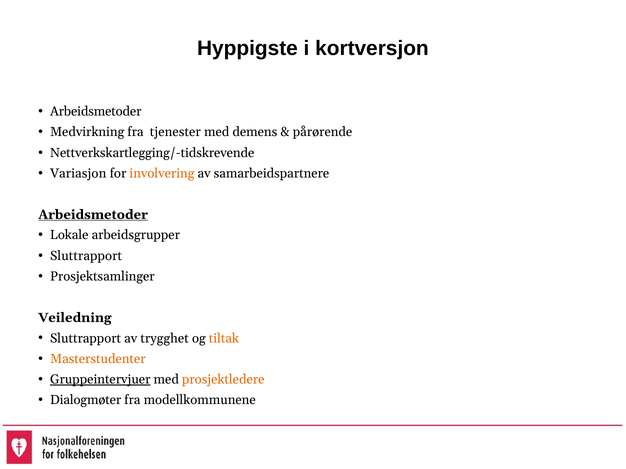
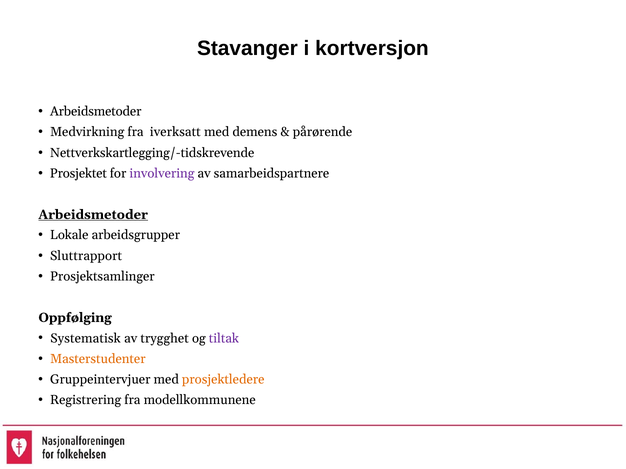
Hyppigste: Hyppigste -> Stavanger (247, 48)
tjenester: tjenester -> iverksatt (175, 132)
Variasjon: Variasjon -> Prosjektet (78, 174)
involvering colour: orange -> purple (162, 174)
Veiledning: Veiledning -> Oppfølging (75, 318)
Sluttrapport: Sluttrapport -> Systematisk (85, 339)
tiltak colour: orange -> purple (224, 339)
Gruppeintervjuer underline: present -> none (100, 380)
Dialogmøter: Dialogmøter -> Registrering (86, 400)
